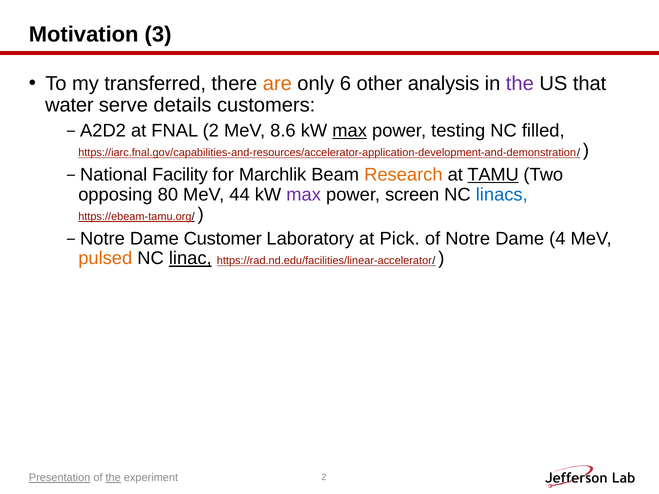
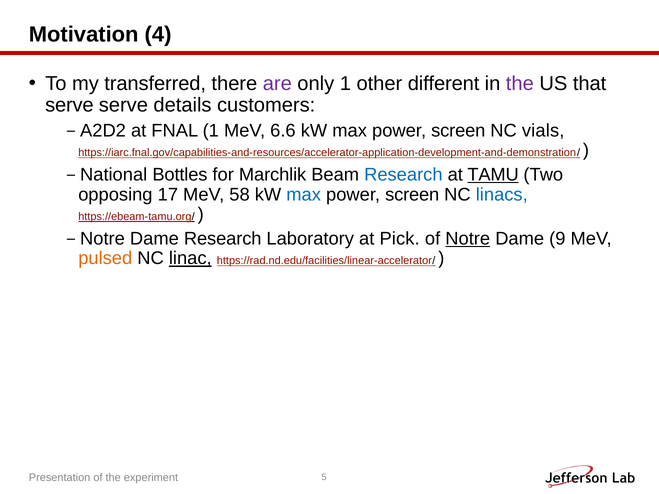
3: 3 -> 4 (158, 35)
are colour: orange -> purple (277, 84)
only 6: 6 -> 1 (345, 84)
analysis: analysis -> different (444, 84)
water: water -> serve (69, 105)
FNAL 2: 2 -> 1 (211, 131)
8.6: 8.6 -> 6.6 (283, 131)
max underline: present -> none (350, 131)
testing: testing -> screen (458, 131)
filled: filled -> vials (543, 131)
Facility: Facility -> Bottles (180, 175)
Research colour: orange -> blue (403, 175)
80: 80 -> 17 (168, 195)
44: 44 -> 58 (240, 195)
max colour: purple -> blue (304, 195)
Dame Customer: Customer -> Research (223, 239)
Notre underline: none -> present (468, 239)
4: 4 -> 9 (557, 239)
Presentation underline: present -> none (60, 478)
the underline: present -> none (113, 478)
experiment 2: 2 -> 5 (324, 478)
